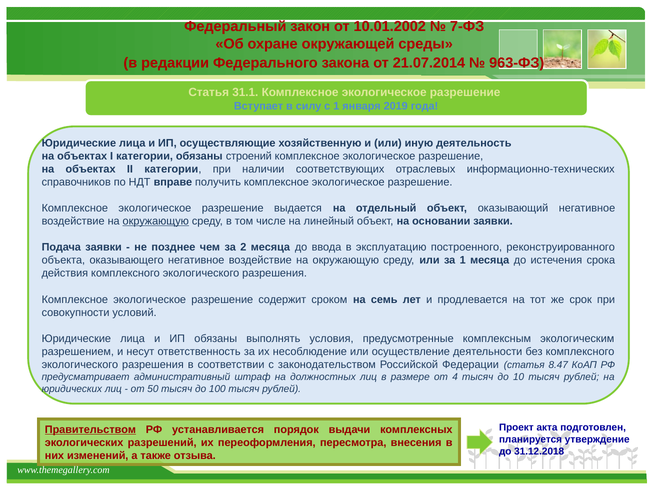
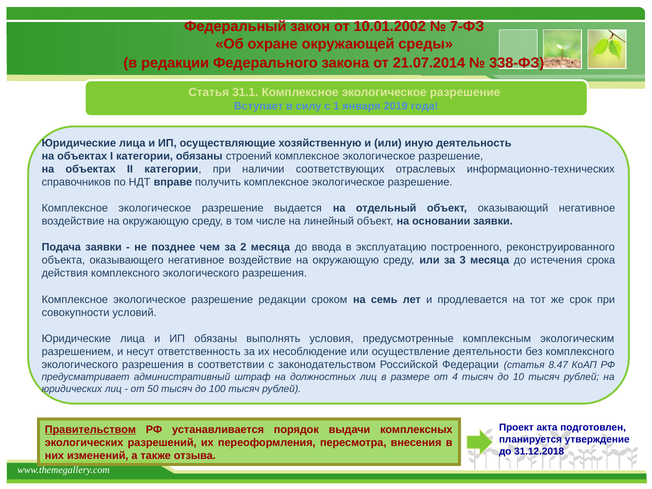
963-ФЗ: 963-ФЗ -> 338-ФЗ (517, 63)
окружающую underline: present -> none (156, 221)
за 1: 1 -> 3 (463, 260)
разрешение содержит: содержит -> редакции (282, 299)
